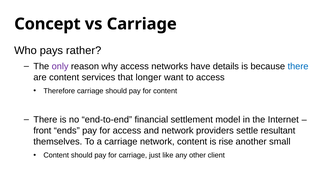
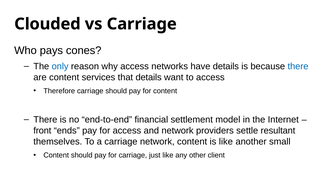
Concept: Concept -> Clouded (47, 24)
rather: rather -> cones (84, 51)
only colour: purple -> blue (60, 66)
that longer: longer -> details (149, 77)
is rise: rise -> like (226, 142)
